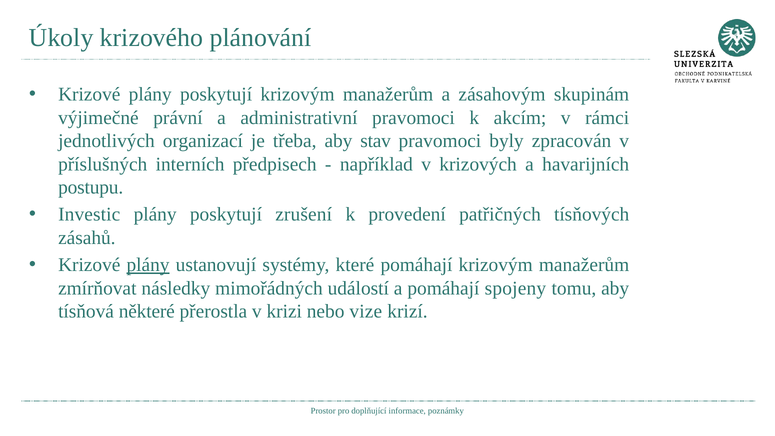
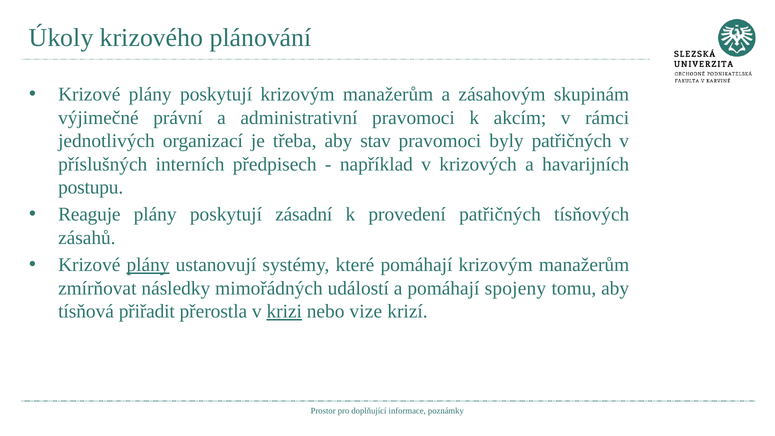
byly zpracován: zpracován -> patřičných (572, 141)
Investic: Investic -> Reaguje (89, 215)
zrušení: zrušení -> zásadní (304, 215)
některé: některé -> přiřadit (147, 311)
krizi underline: none -> present (284, 311)
